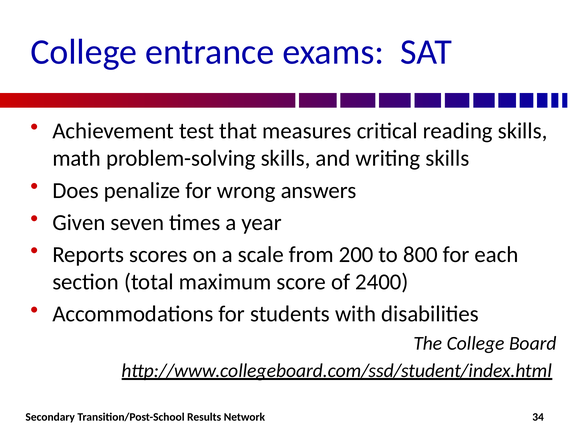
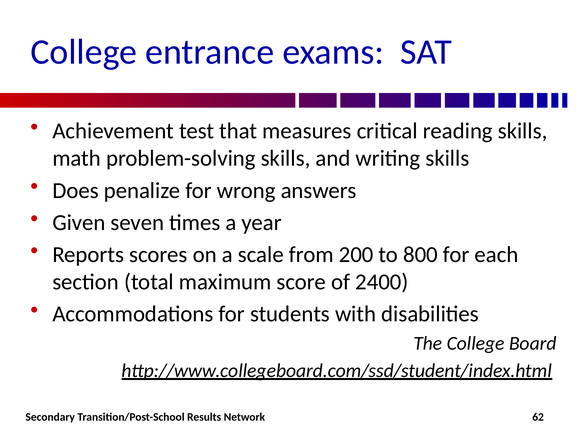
34: 34 -> 62 (538, 416)
